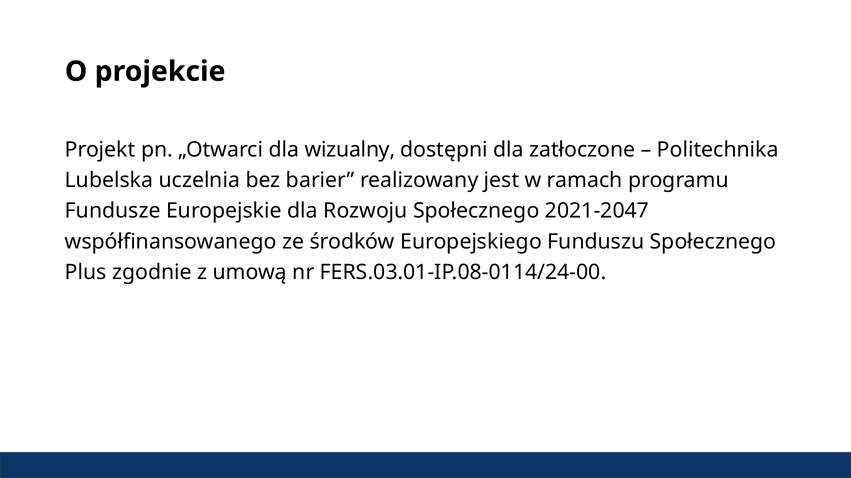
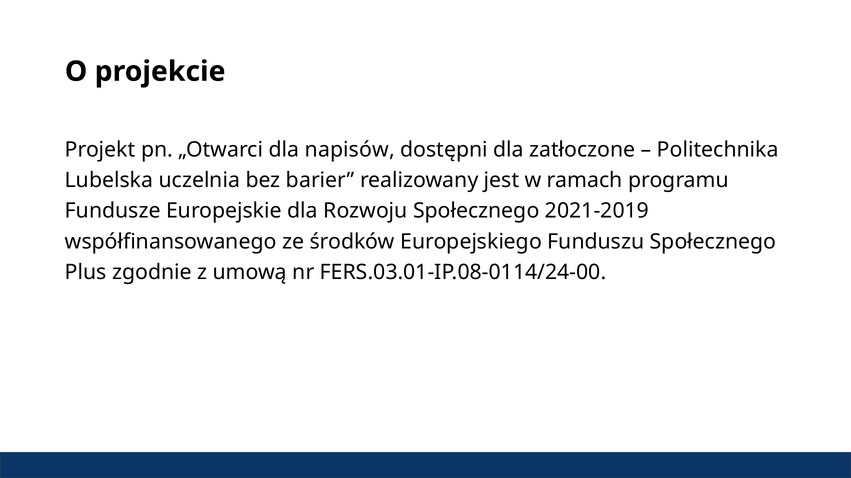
wizualny: wizualny -> napisów (350, 150)
2021-2047: 2021-2047 -> 2021-2019 (597, 211)
